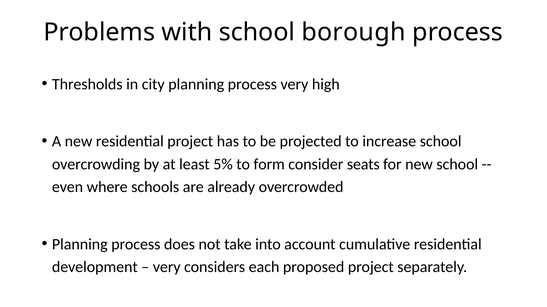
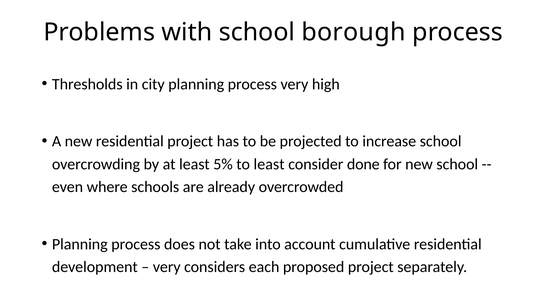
to form: form -> least (269, 165)
seats: seats -> done (363, 165)
